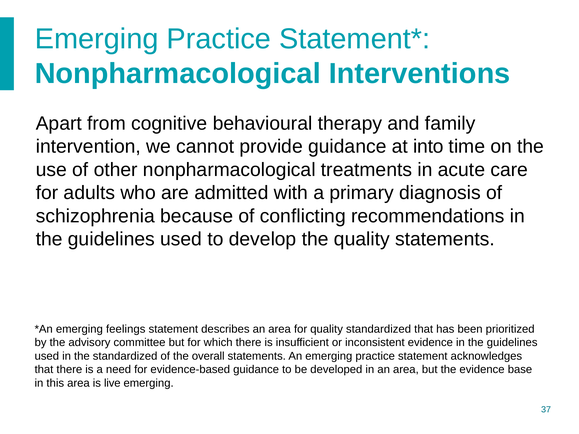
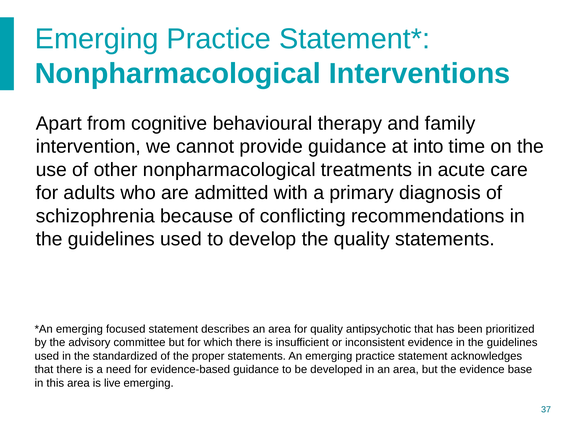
feelings: feelings -> focused (126, 329)
quality standardized: standardized -> antipsychotic (379, 329)
overall: overall -> proper (208, 356)
